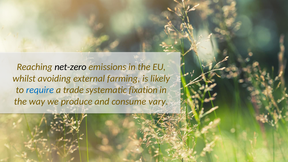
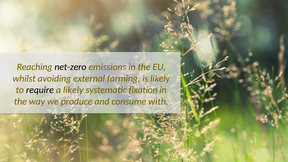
require colour: blue -> black (40, 90)
a trade: trade -> likely (73, 90)
vary: vary -> with (158, 102)
